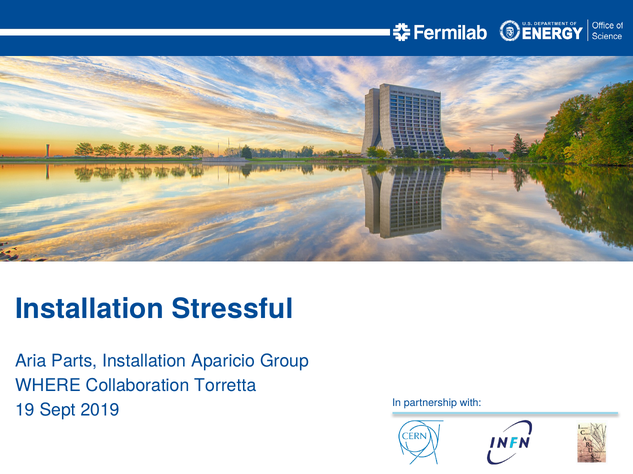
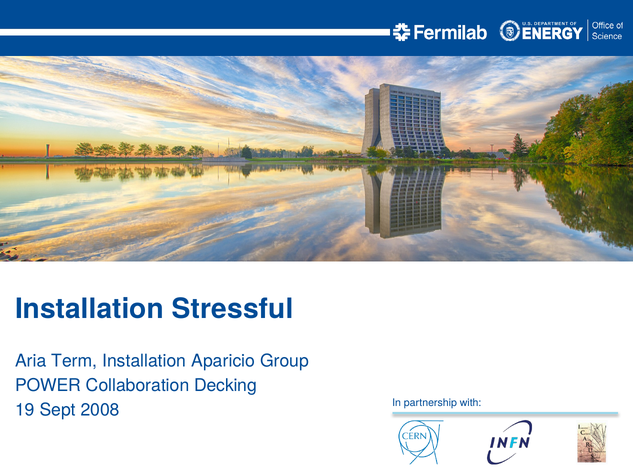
Parts: Parts -> Term (74, 361)
WHERE: WHERE -> POWER (48, 386)
Torretta: Torretta -> Decking (226, 386)
2019: 2019 -> 2008 (100, 411)
